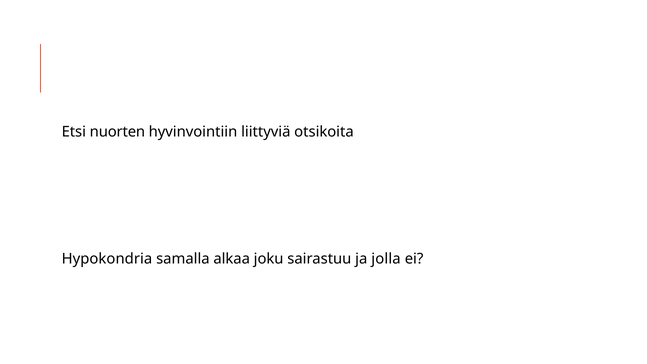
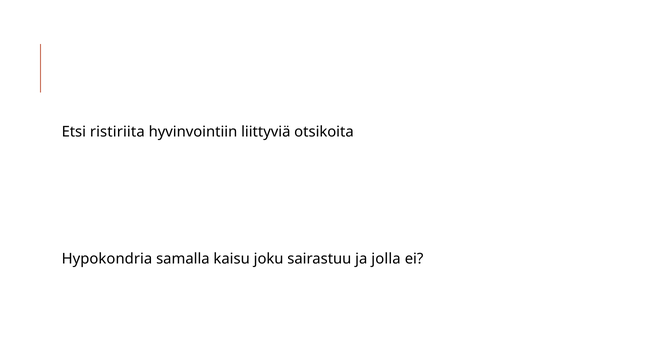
nuorten: nuorten -> ristiriita (117, 132)
alkaa: alkaa -> kaisu (232, 259)
